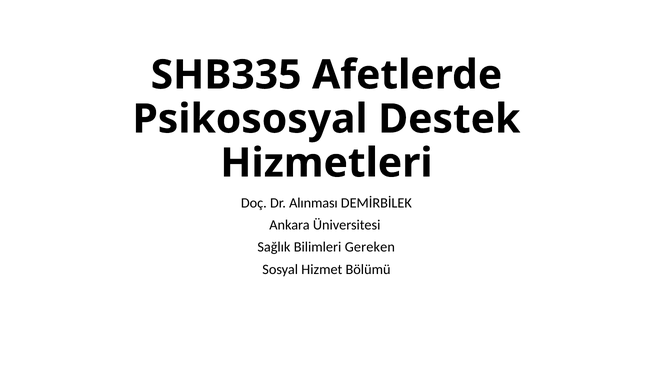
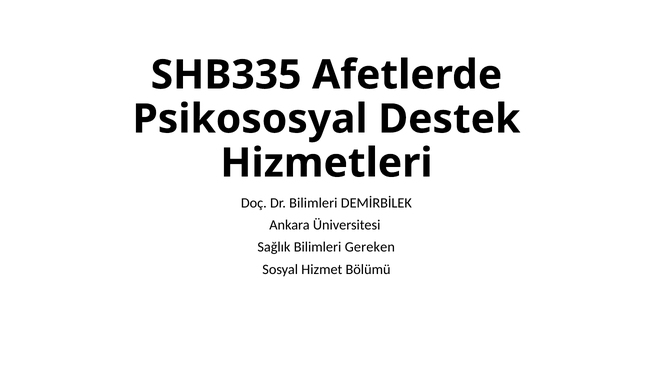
Dr Alınması: Alınması -> Bilimleri (313, 203)
